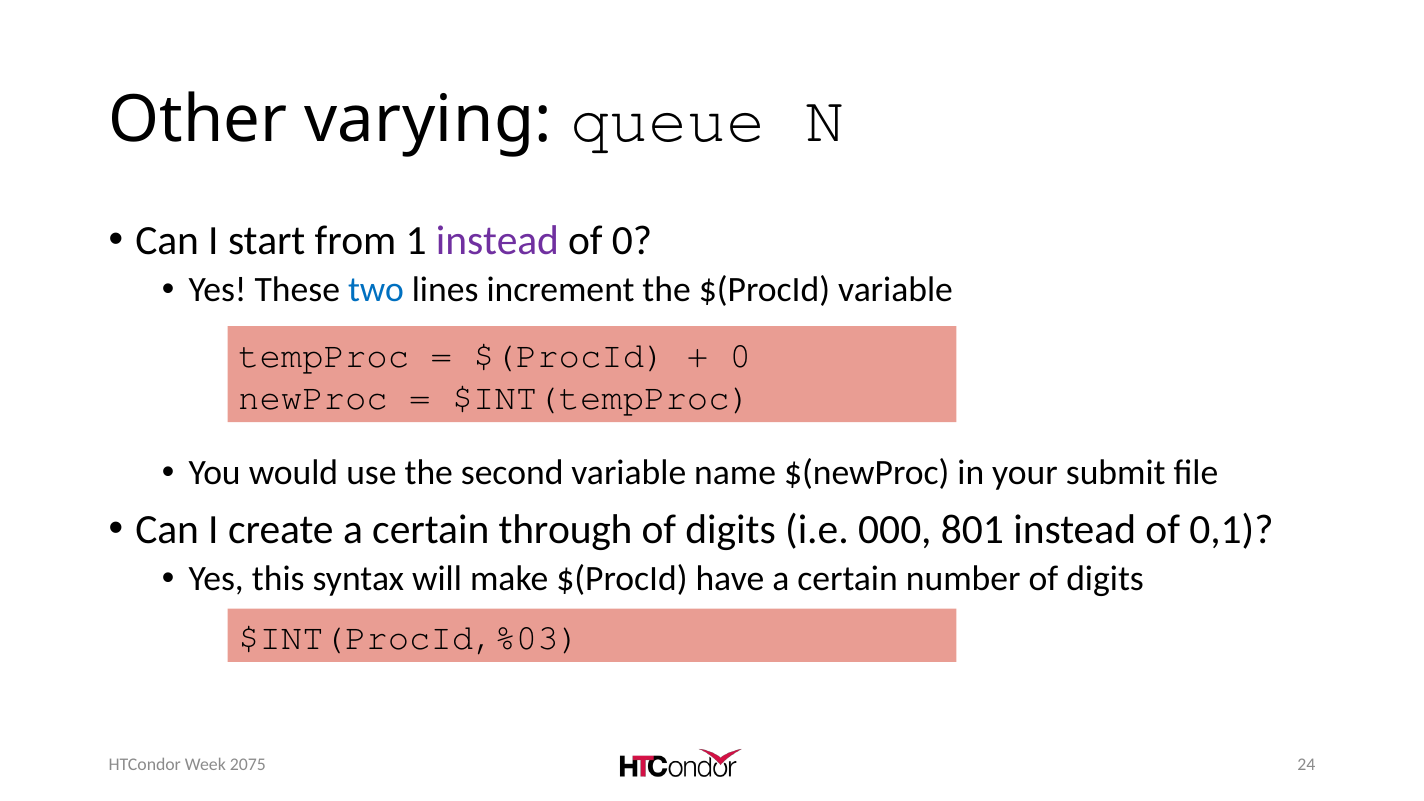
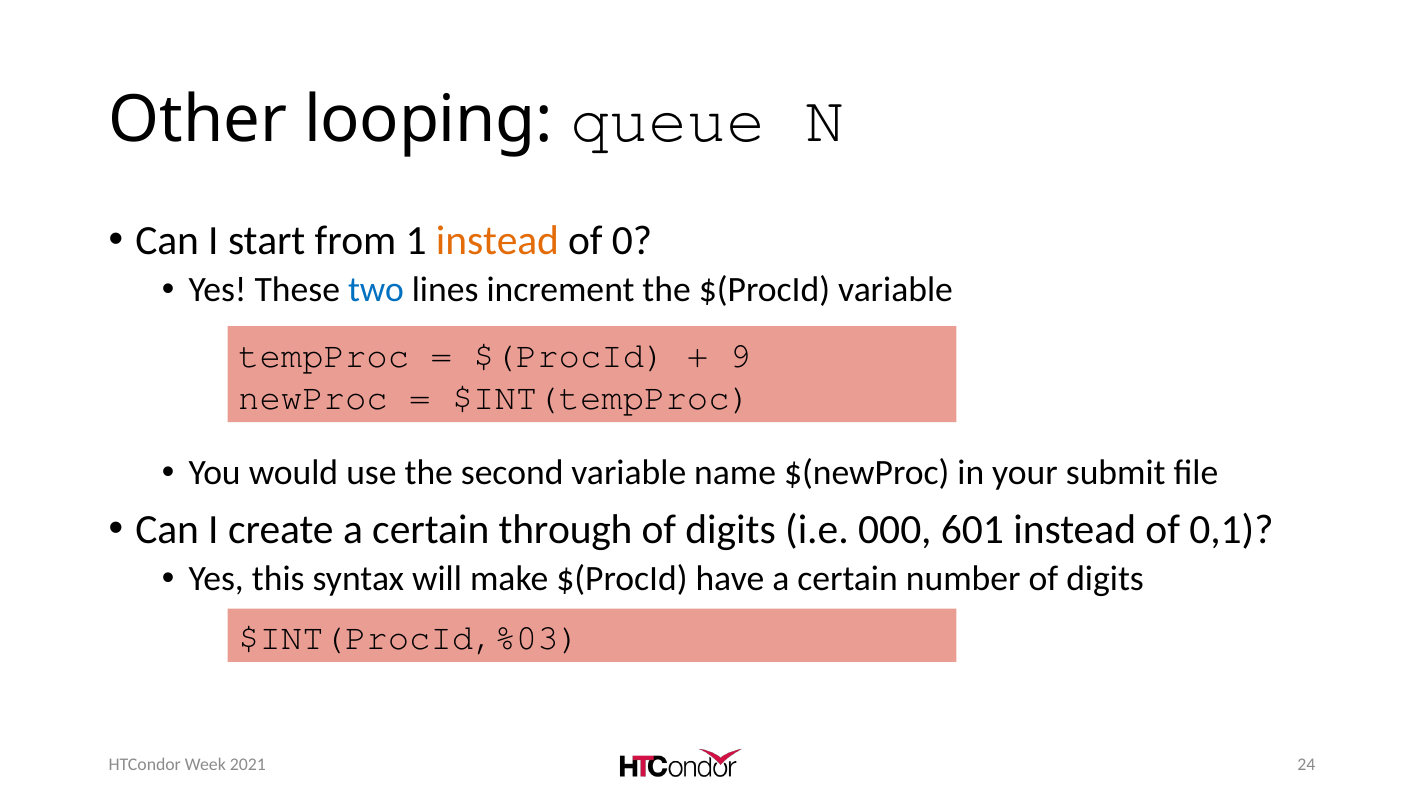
varying: varying -> looping (428, 120)
instead colour: purple -> orange (497, 241)
0: 0 -> 9 (740, 355)
801: 801 -> 601 (972, 530)
2075: 2075 -> 2021 (248, 765)
